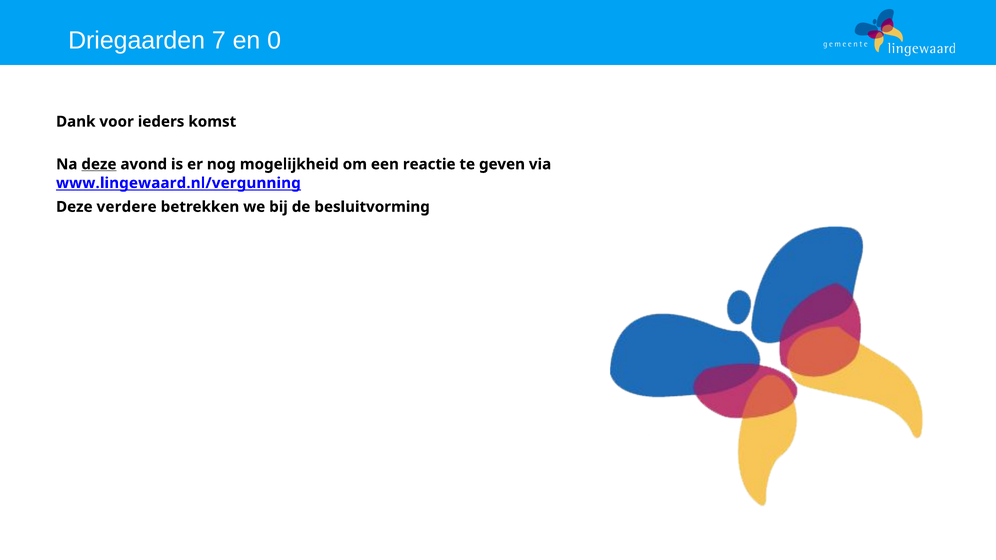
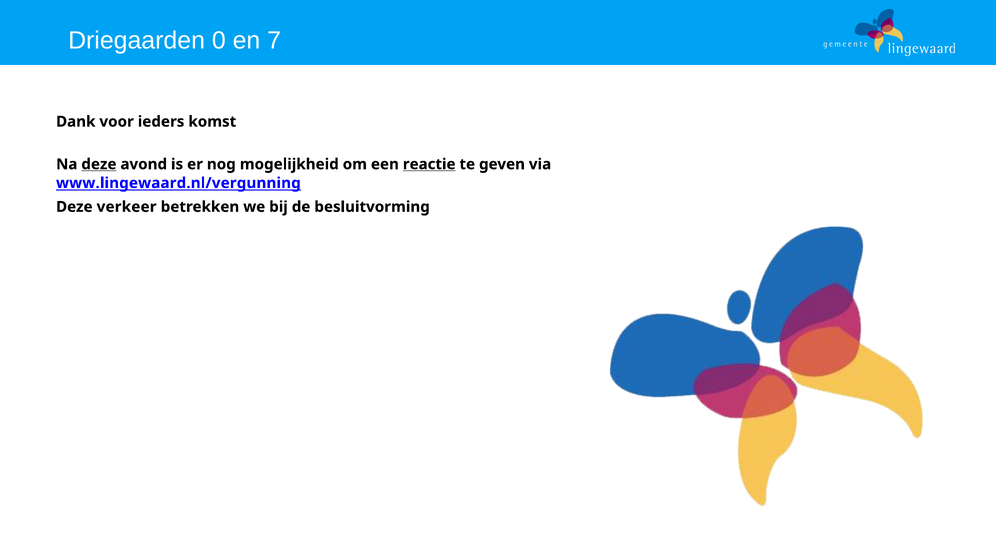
7: 7 -> 0 (219, 41)
0: 0 -> 7 (274, 41)
reactie underline: none -> present (429, 164)
verdere: verdere -> verkeer (127, 207)
